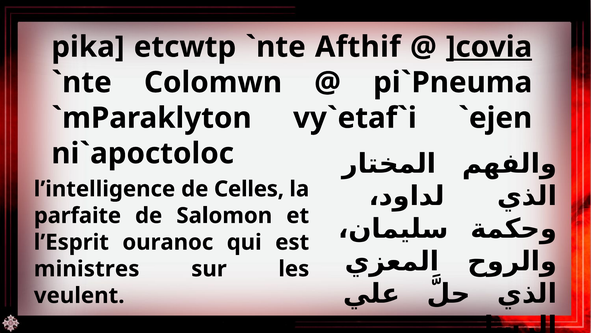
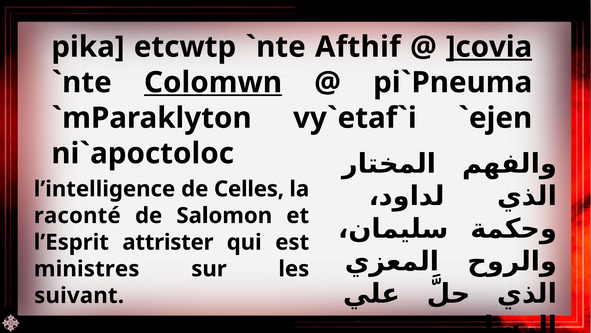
Colomwn underline: none -> present (213, 82)
parfaite: parfaite -> raconté (77, 215)
ouranoc: ouranoc -> attrister (168, 242)
veulent: veulent -> suivant (79, 295)
